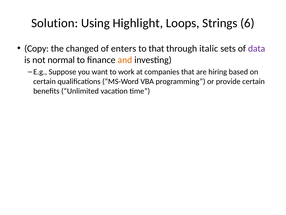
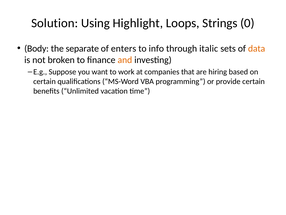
6: 6 -> 0 (247, 23)
Copy: Copy -> Body (37, 48)
changed: changed -> separate (82, 48)
to that: that -> info (156, 48)
data colour: purple -> orange (257, 48)
normal: normal -> broken (61, 60)
